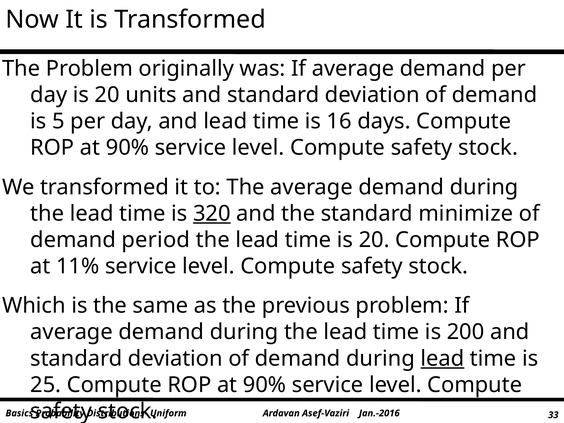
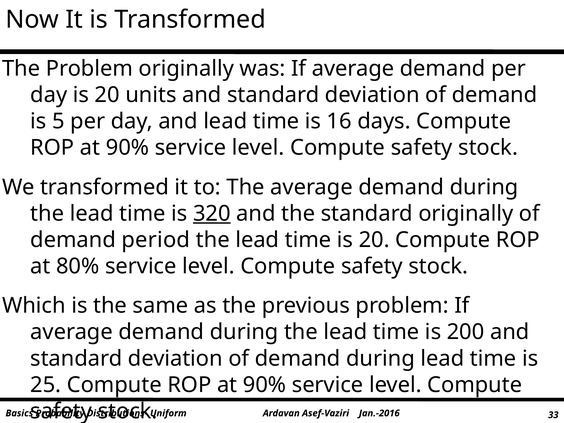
standard minimize: minimize -> originally (466, 214)
11%: 11% -> 80% (78, 266)
lead underline: present -> none (442, 358)
